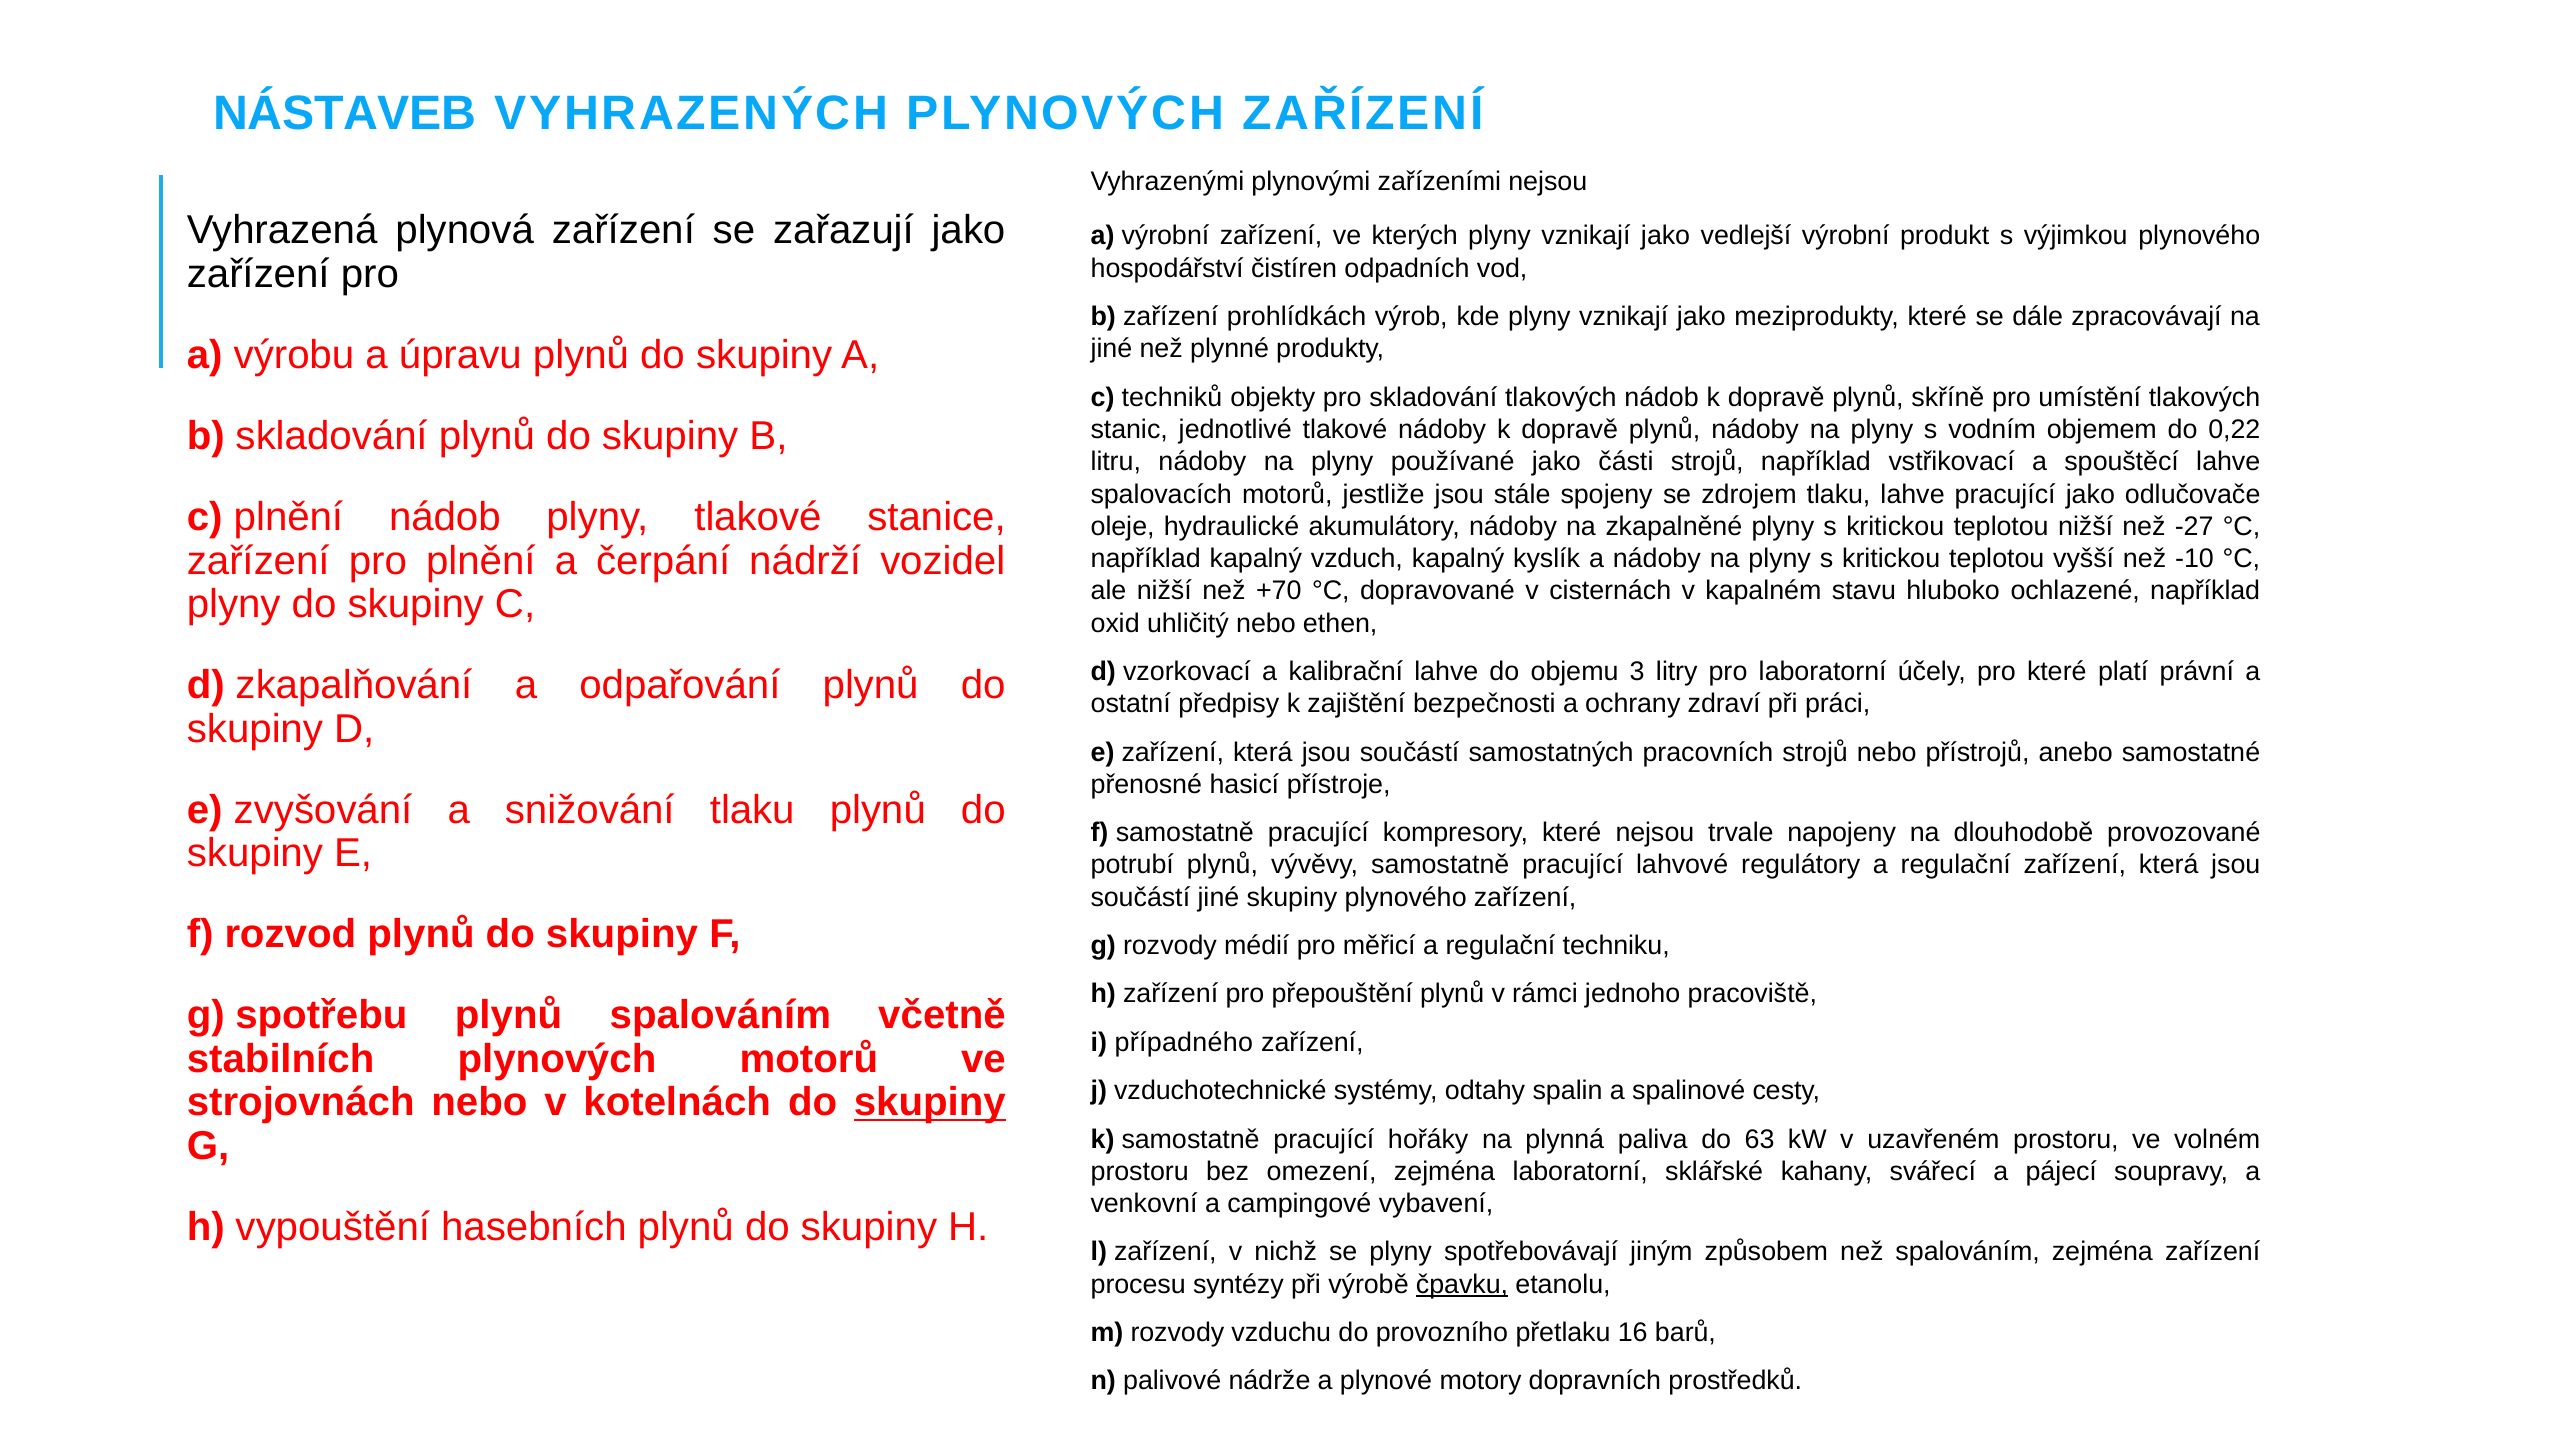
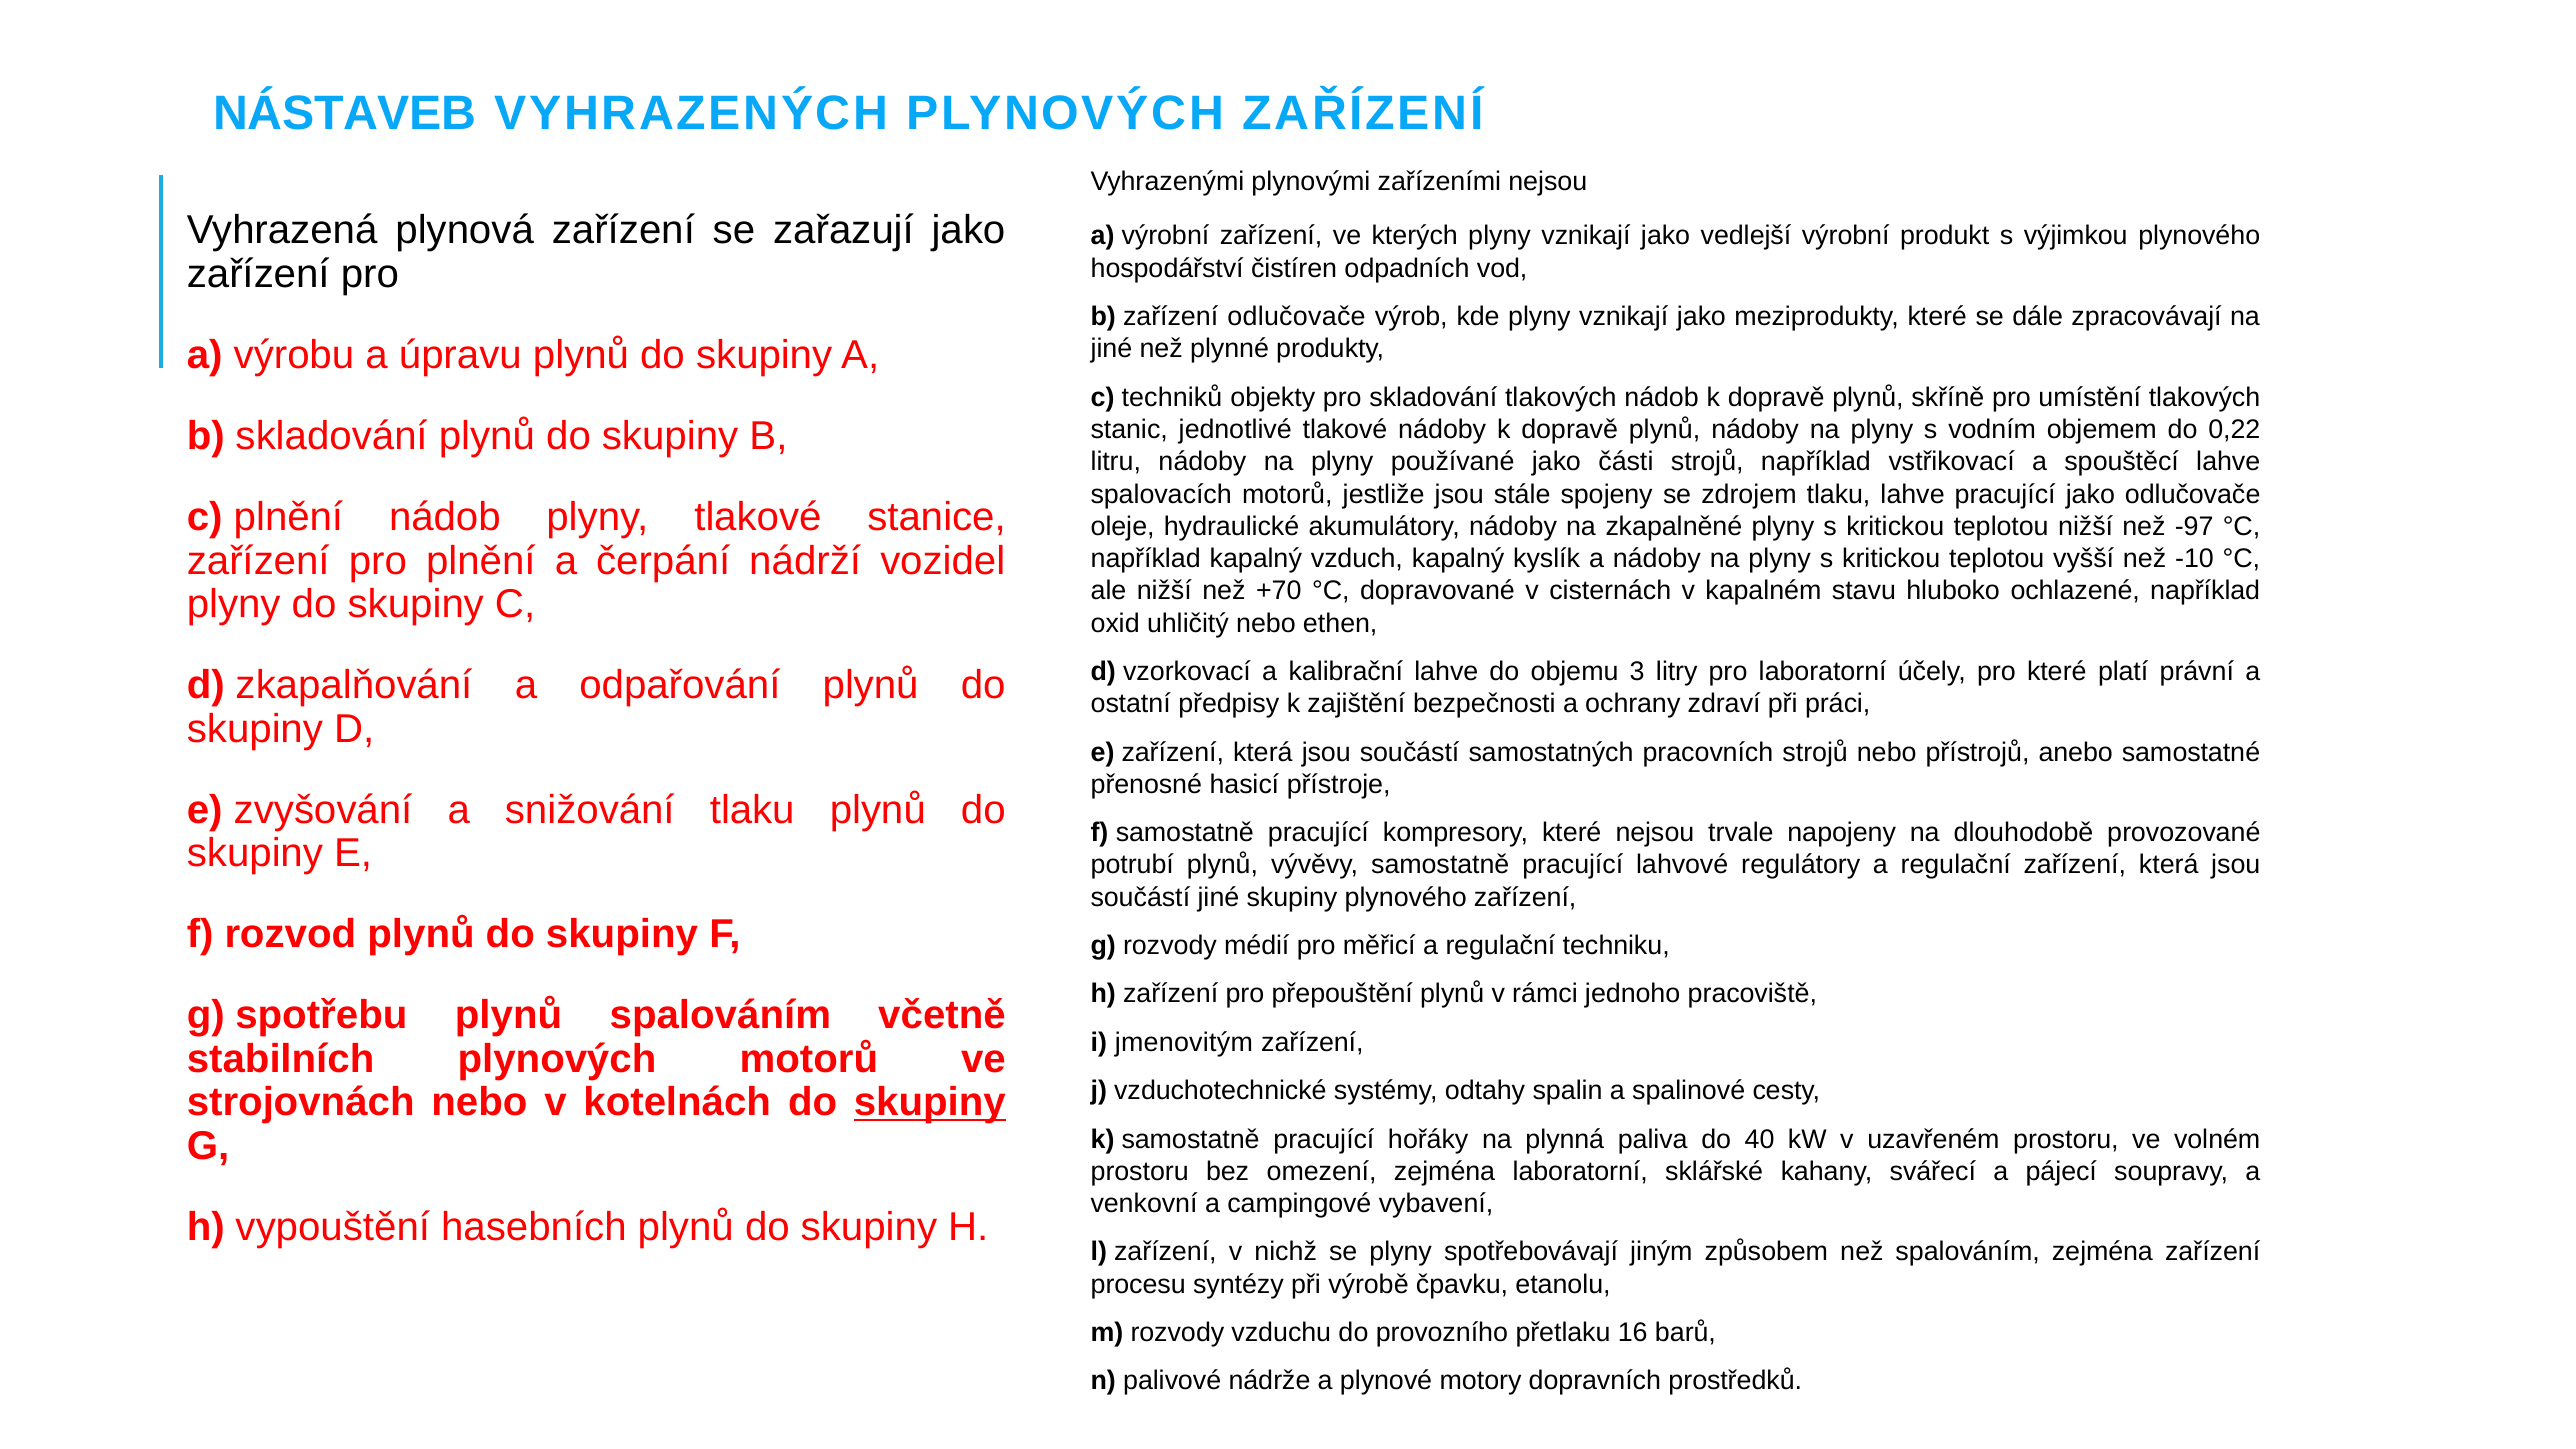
zařízení prohlídkách: prohlídkách -> odlučovače (1297, 317)
-27: -27 -> -97 (2194, 526)
případného: případného -> jmenovitým (1184, 1042)
63: 63 -> 40 (1760, 1139)
čpavku underline: present -> none (1462, 1284)
